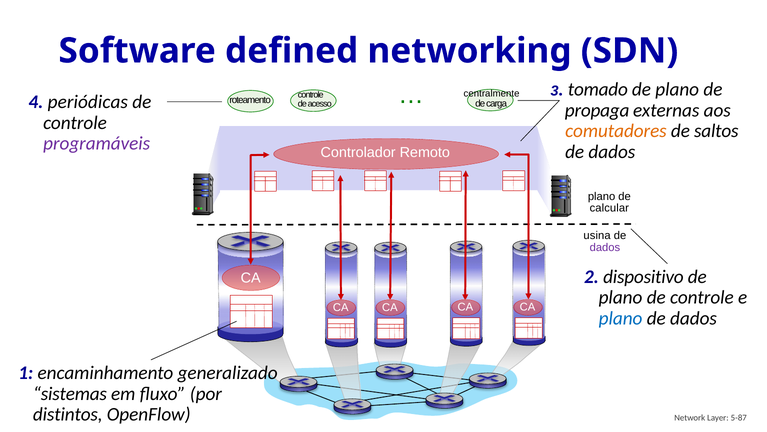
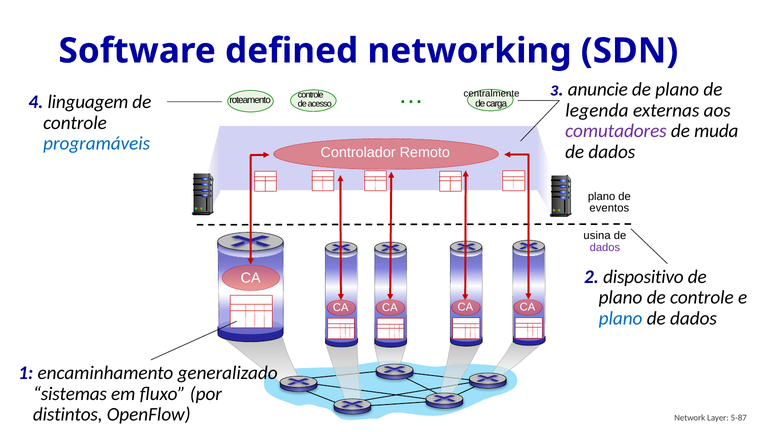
tomado: tomado -> anuncie (598, 89)
periódicas: periódicas -> linguagem (88, 102)
propaga: propaga -> legenda (597, 110)
comutadores colour: orange -> purple (616, 131)
saltos: saltos -> muda (716, 131)
programáveis colour: purple -> blue (97, 143)
calcular: calcular -> eventos (609, 208)
